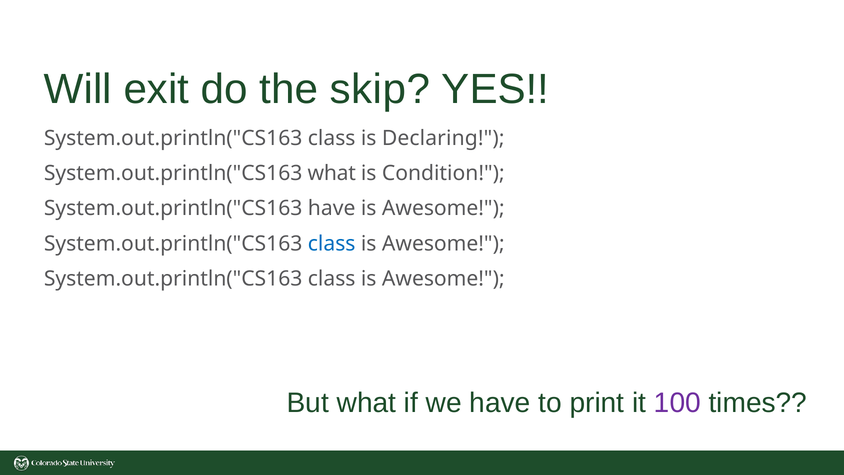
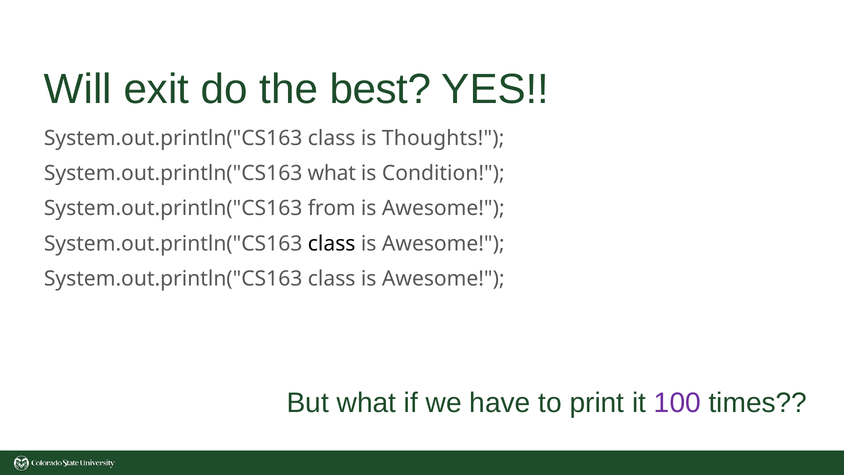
skip: skip -> best (380, 89)
Declaring: Declaring -> Thoughts (443, 138)
System.out.println("CS163 have: have -> from (332, 208)
class colour: blue -> black (332, 243)
